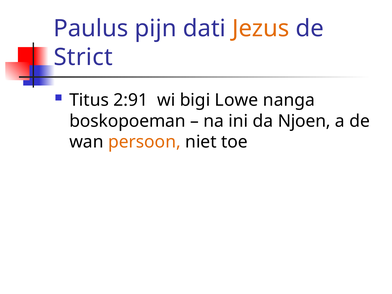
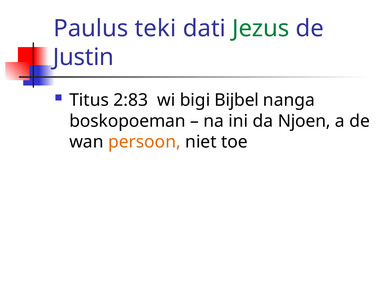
pijn: pijn -> teki (155, 28)
Jezus colour: orange -> green (261, 28)
Strict: Strict -> Justin (83, 57)
2:91: 2:91 -> 2:83 (131, 100)
Lowe: Lowe -> Bijbel (237, 100)
